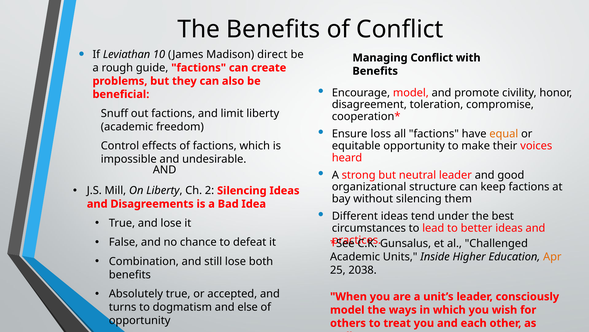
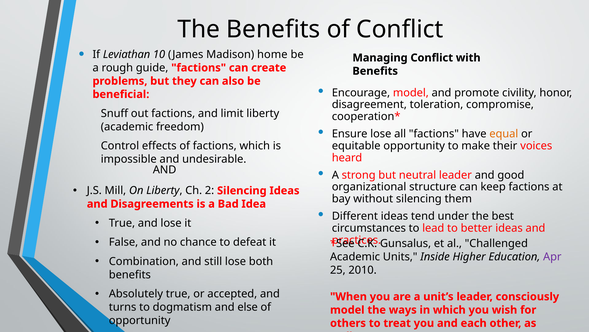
direct: direct -> home (272, 54)
Ensure loss: loss -> lose (381, 134)
Apr colour: orange -> purple (552, 256)
2038: 2038 -> 2010 (363, 270)
